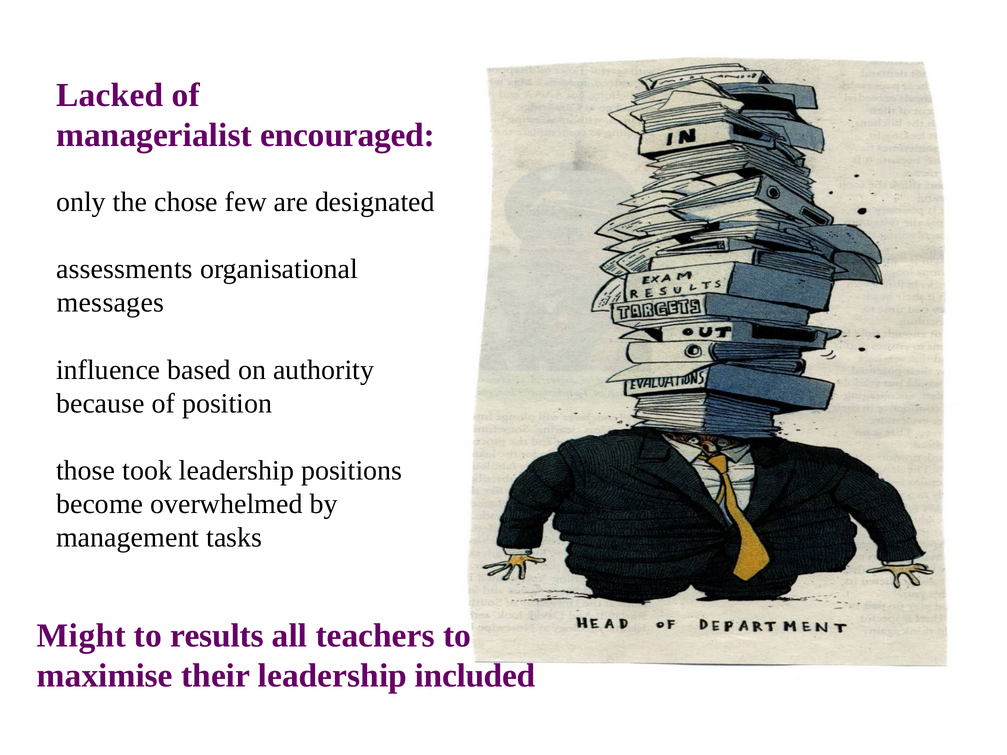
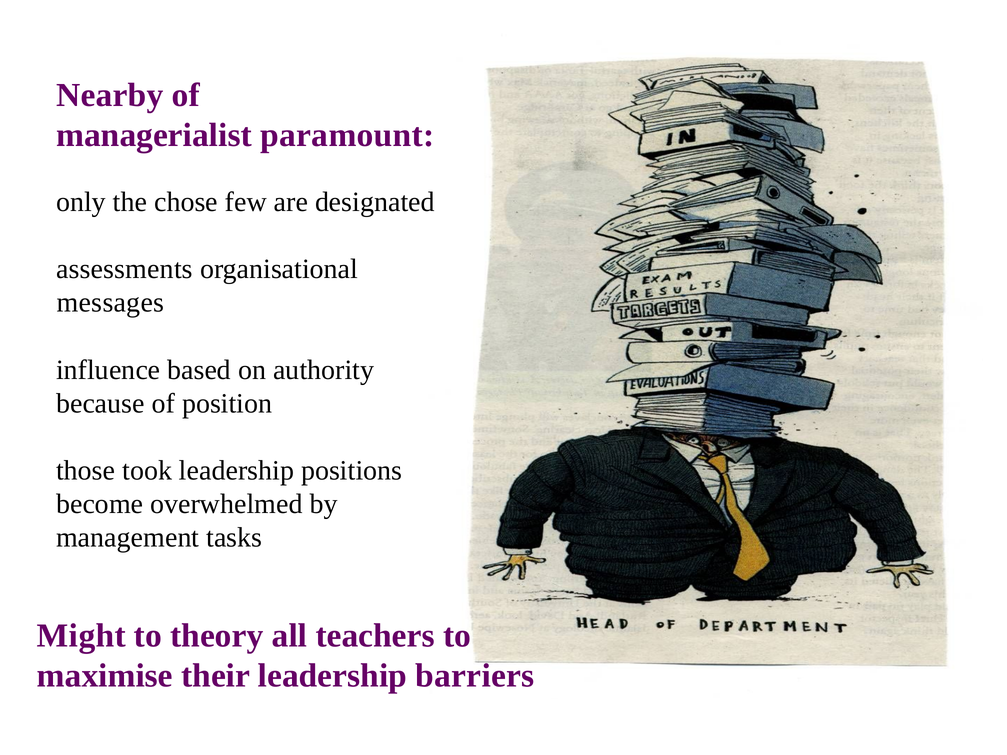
Lacked: Lacked -> Nearby (110, 95)
encouraged: encouraged -> paramount (347, 135)
results: results -> theory (217, 636)
included: included -> barriers (475, 676)
